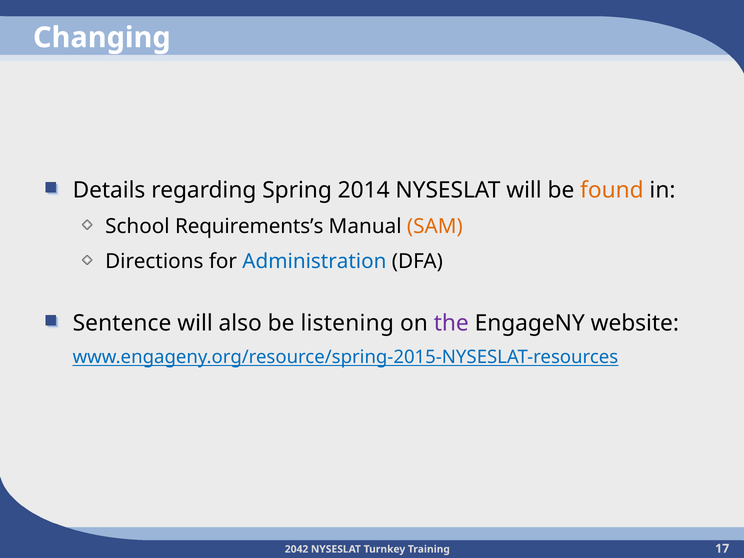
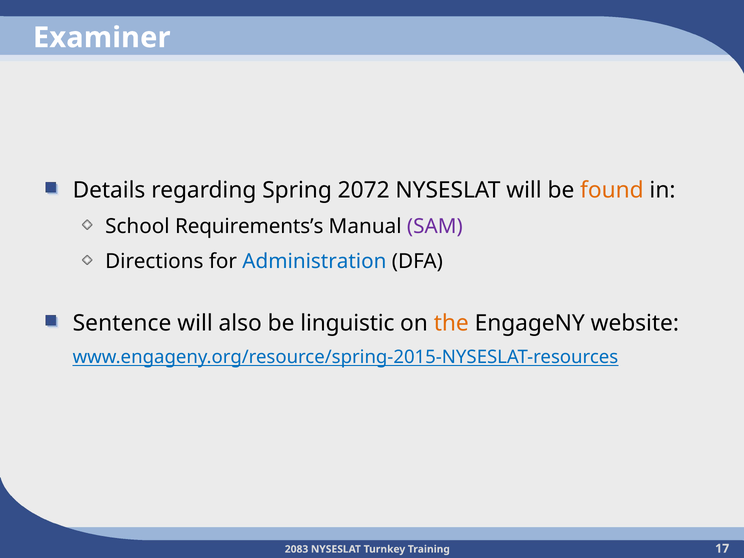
Changing: Changing -> Examiner (102, 38)
2014: 2014 -> 2072 (364, 190)
SAM colour: orange -> purple (435, 226)
listening: listening -> linguistic (347, 323)
the colour: purple -> orange (451, 323)
2042: 2042 -> 2083 (297, 549)
